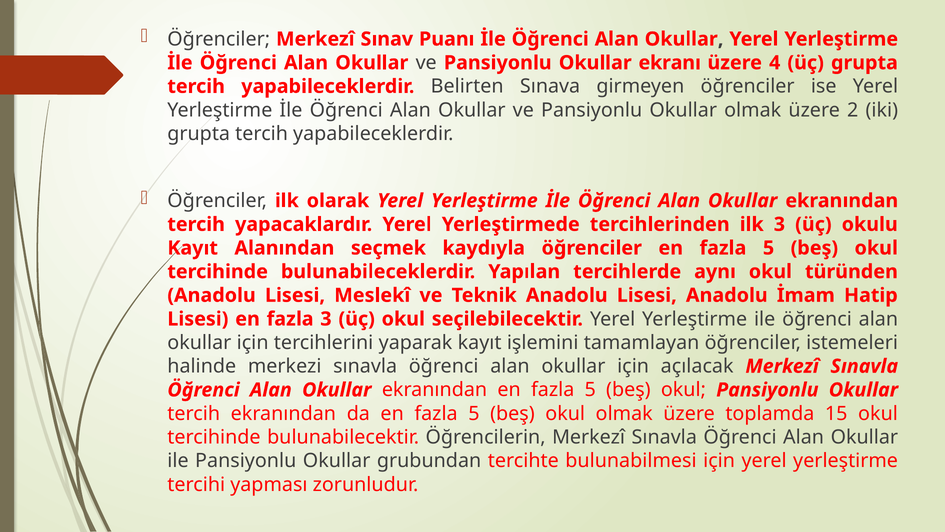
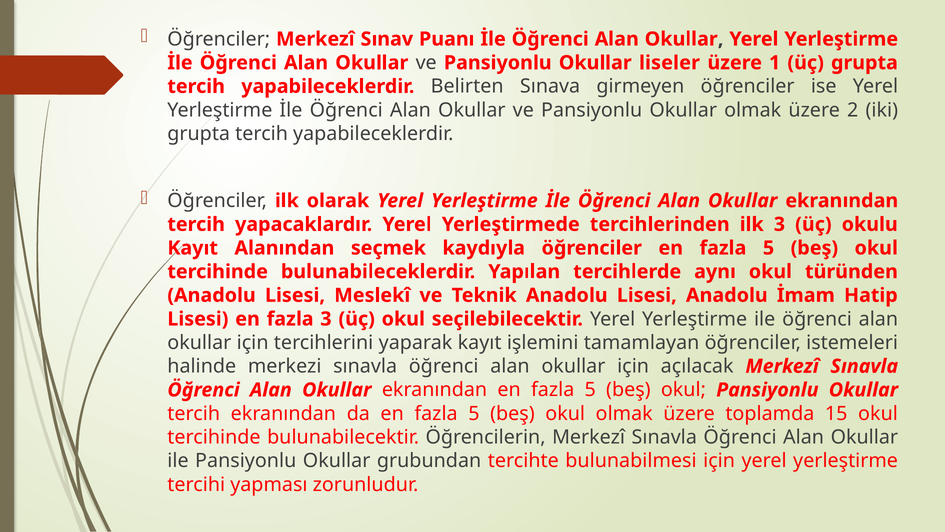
ekranı: ekranı -> liseler (669, 63)
4: 4 -> 1 (775, 63)
